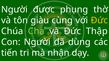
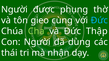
giàu: giàu -> gieo (40, 20)
Đức colour: yellow -> light blue (99, 20)
tiến: tiến -> thái (9, 53)
